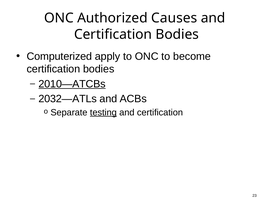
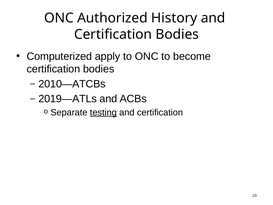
Causes: Causes -> History (174, 18)
2010—ATCBs underline: present -> none (72, 84)
2032—ATLs: 2032—ATLs -> 2019—ATLs (68, 99)
